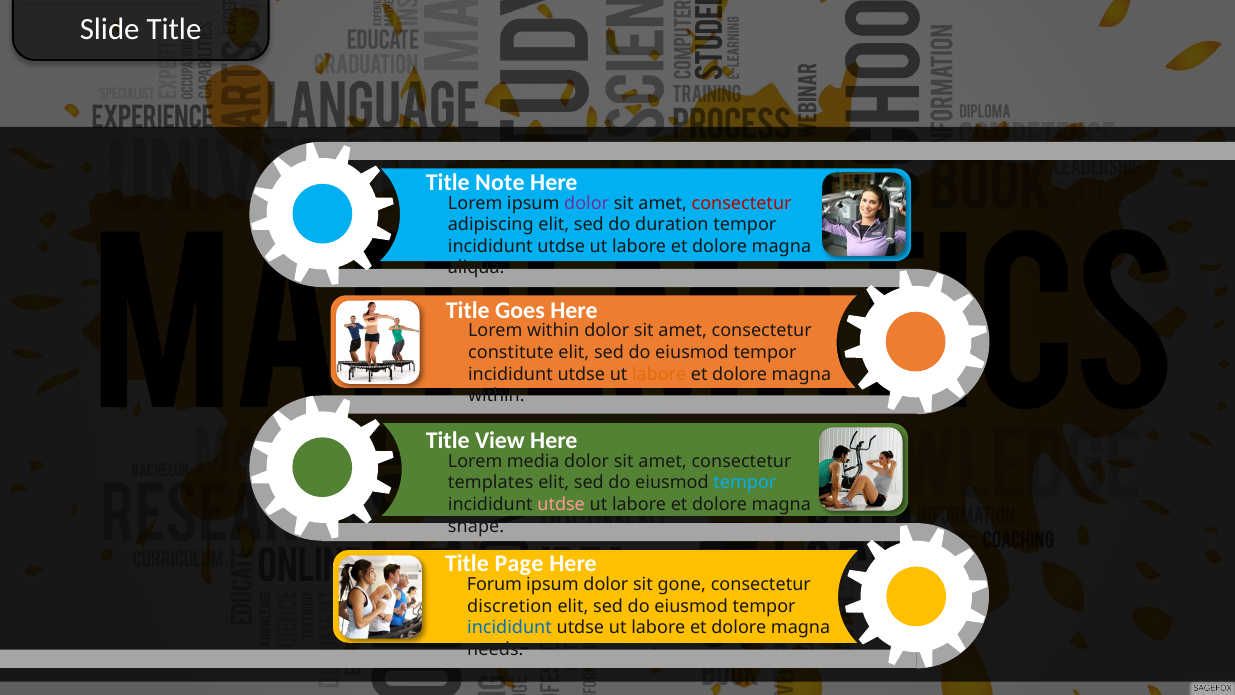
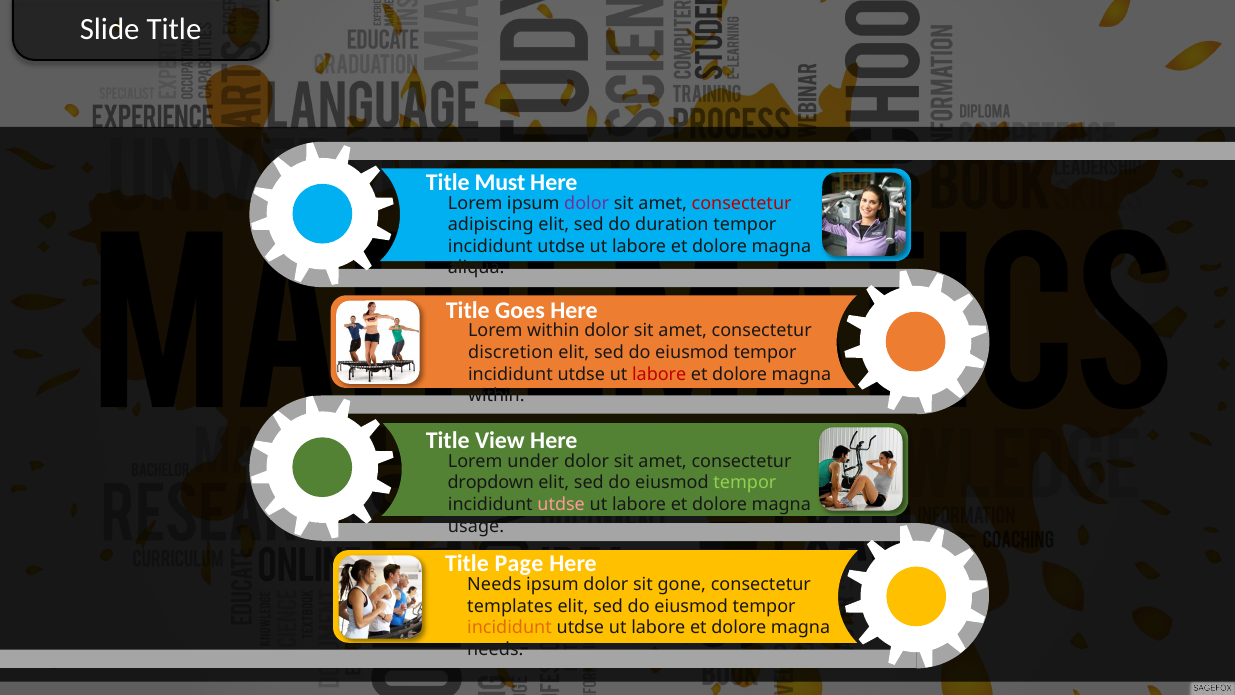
Note: Note -> Must (500, 182)
constitute: constitute -> discretion (511, 352)
labore colour: orange -> red (659, 374)
media: media -> under (533, 461)
templates: templates -> dropdown (491, 483)
tempor colour: light blue -> light green (745, 483)
shape: shape -> usage (476, 526)
Forum: Forum -> Needs (494, 584)
discretion: discretion -> templates (510, 606)
incididunt colour: blue -> orange (510, 628)
